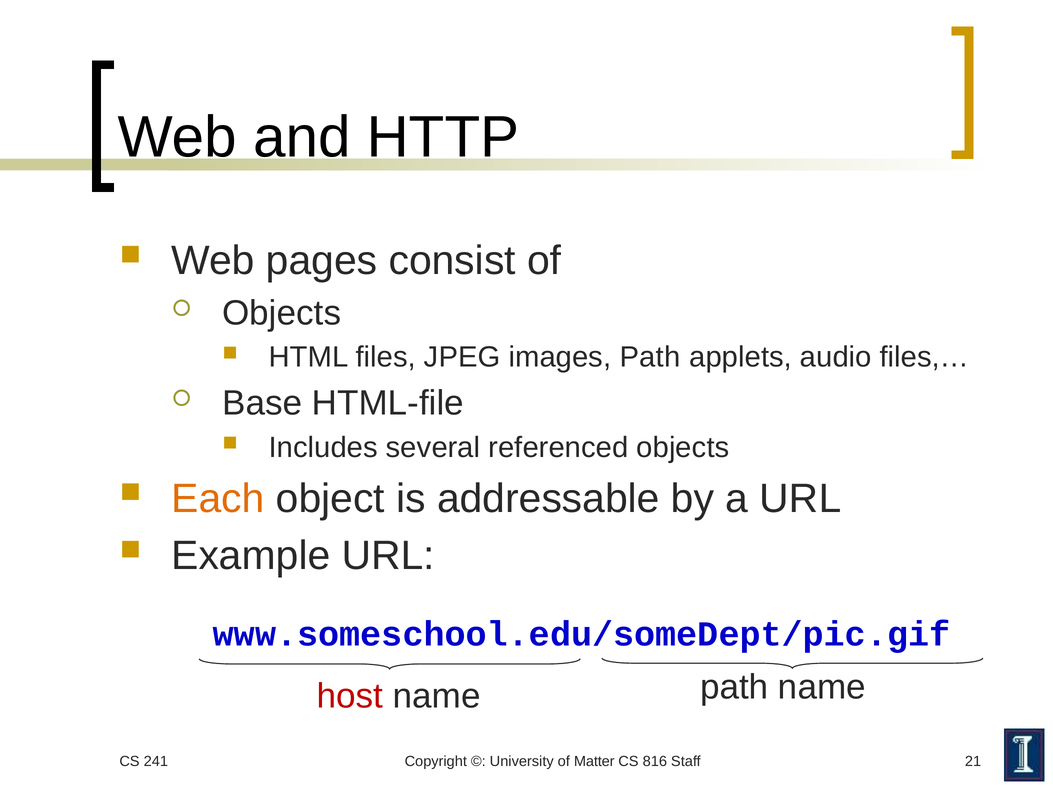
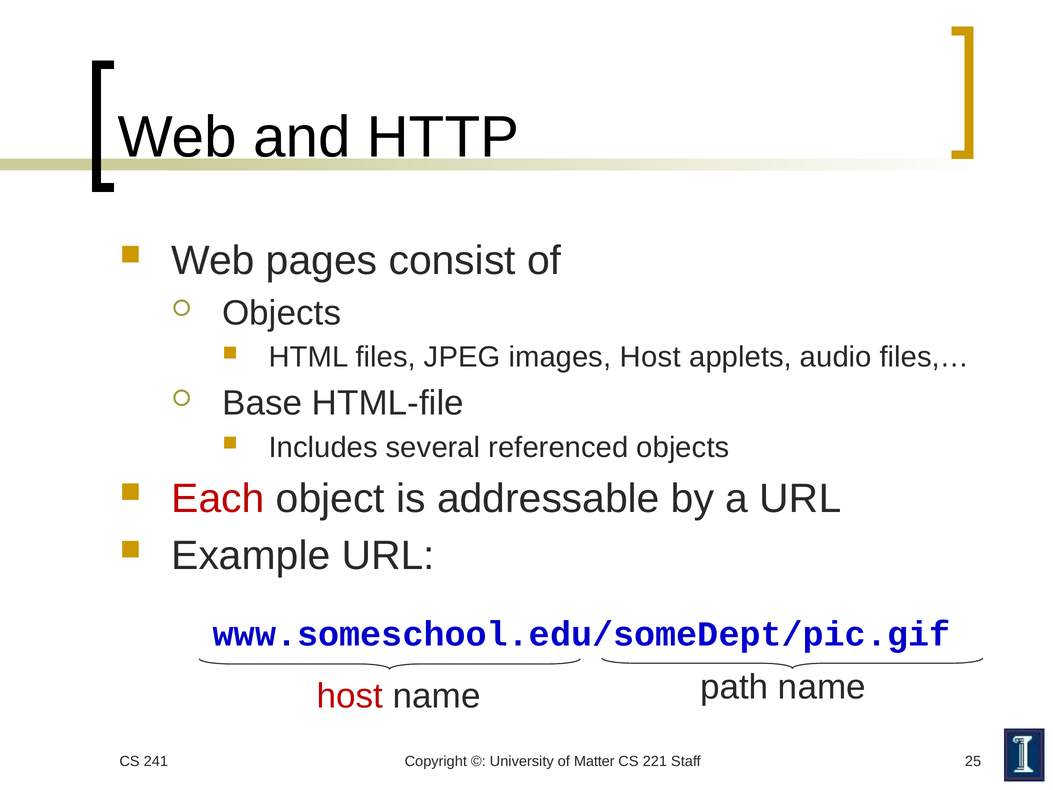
images Path: Path -> Host (650, 357)
Each colour: orange -> red (218, 498)
816: 816 -> 221 (655, 761)
21: 21 -> 25 (973, 761)
